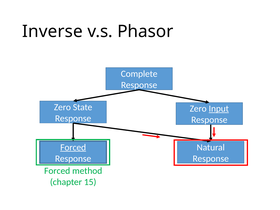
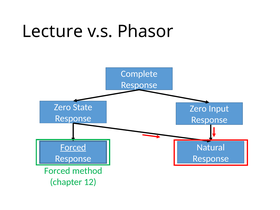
Inverse: Inverse -> Lecture (52, 31)
Input underline: present -> none (219, 109)
15: 15 -> 12 (90, 182)
